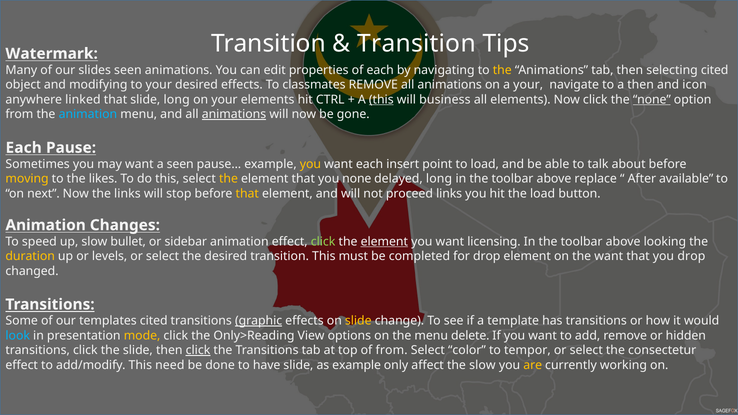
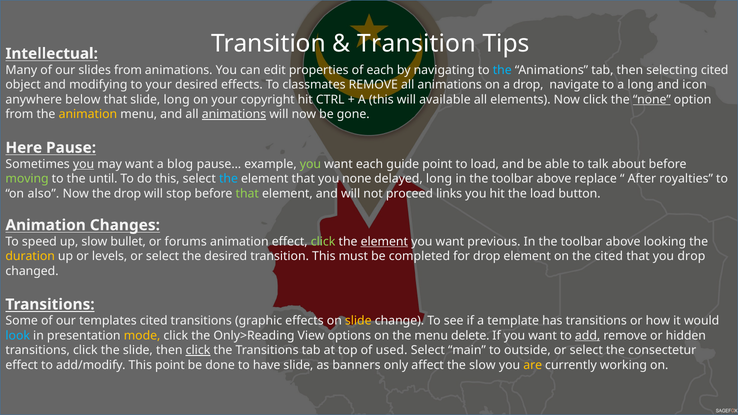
Watermark: Watermark -> Intellectual (52, 54)
slides seen: seen -> from (128, 70)
the colour: yellow -> light blue (502, 70)
a your: your -> drop (528, 85)
a then: then -> long (641, 85)
linked: linked -> below (83, 100)
your elements: elements -> copyright (268, 100)
this underline: present -> none (381, 100)
business: business -> available (445, 100)
animation colour: light blue -> yellow (88, 114)
Each: Each -> Here (24, 148)
you underline: none -> present (84, 164)
a seen: seen -> blog (180, 164)
you colour: yellow -> light green (310, 164)
insert: insert -> guide (403, 164)
moving colour: yellow -> light green (27, 179)
likes: likes -> until (103, 179)
the colour: yellow -> light blue (228, 179)
available: available -> royalties (686, 179)
next: next -> also (43, 194)
the links: links -> drop (127, 194)
that colour: yellow -> light green (247, 194)
sidebar: sidebar -> forums (186, 242)
licensing: licensing -> previous (494, 242)
the want: want -> cited (609, 256)
graphic underline: present -> none (259, 321)
add underline: none -> present (588, 336)
of from: from -> used (392, 350)
color: color -> main (467, 350)
tempor: tempor -> outside (527, 350)
This need: need -> point (170, 365)
as example: example -> banners (356, 365)
